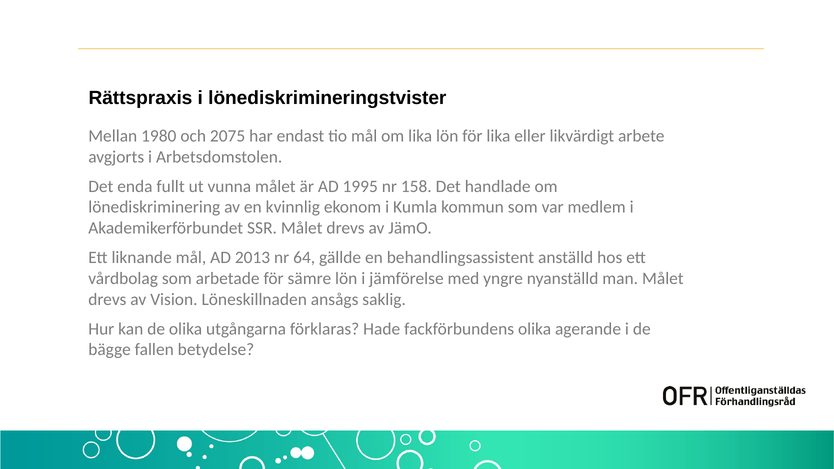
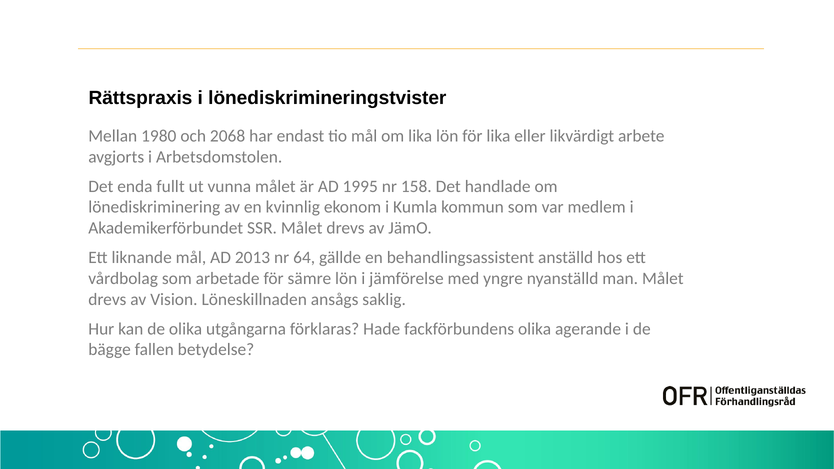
2075: 2075 -> 2068 (228, 136)
